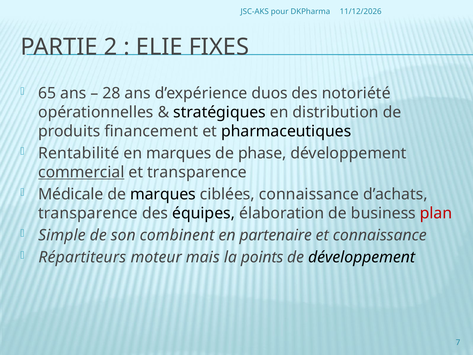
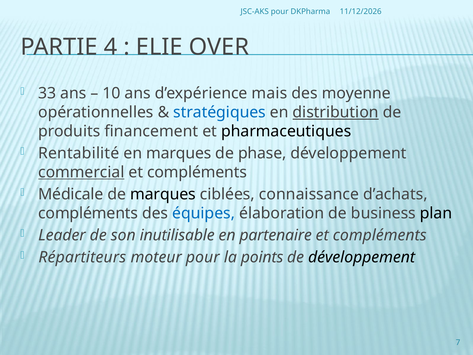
2: 2 -> 4 (111, 47)
FIXES: FIXES -> OVER (219, 47)
65: 65 -> 33 (47, 93)
28: 28 -> 10 (112, 93)
duos: duos -> mais (269, 93)
notoriété: notoriété -> moyenne (356, 93)
stratégiques colour: black -> blue (220, 112)
distribution underline: none -> present (336, 112)
transparence: transparence -> compléments (197, 172)
transparence: transparence -> compléments (88, 213)
équipes colour: black -> blue (204, 213)
plan colour: red -> black (436, 213)
Simple: Simple -> Leader (62, 235)
combinent: combinent -> inutilisable (177, 235)
connaissance: connaissance -> compléments (380, 235)
moteur mais: mais -> pour (203, 257)
